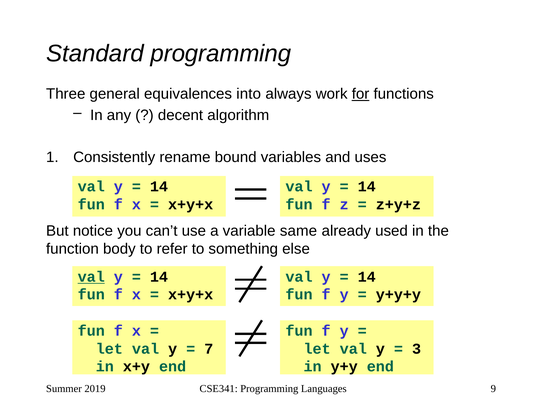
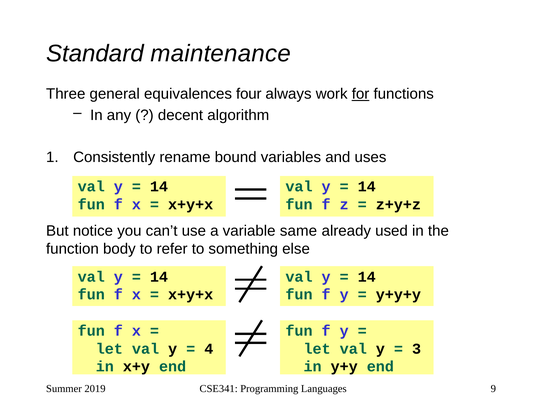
Standard programming: programming -> maintenance (221, 54)
into: into -> four (249, 94)
val underline: present -> none (91, 277)
7: 7 -> 4 (209, 349)
